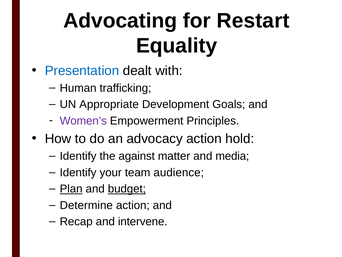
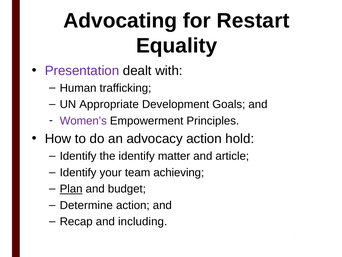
Presentation colour: blue -> purple (82, 70)
the against: against -> identify (137, 156)
media: media -> article (232, 156)
audience: audience -> achieving (179, 172)
budget underline: present -> none (127, 189)
intervene: intervene -> including (143, 221)
